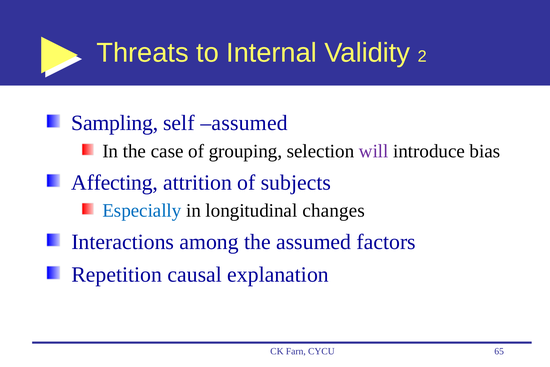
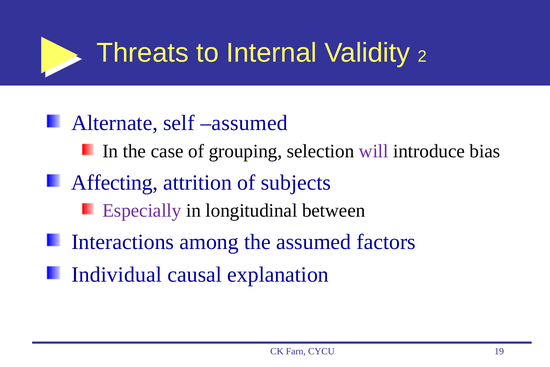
Sampling: Sampling -> Alternate (115, 123)
Especially colour: blue -> purple (142, 210)
changes: changes -> between (334, 210)
Repetition: Repetition -> Individual (117, 274)
65: 65 -> 19 (499, 351)
